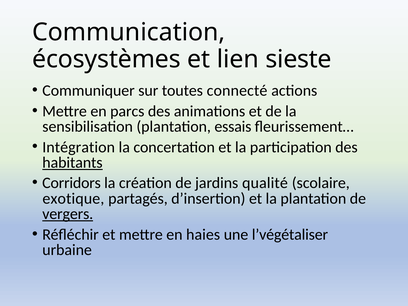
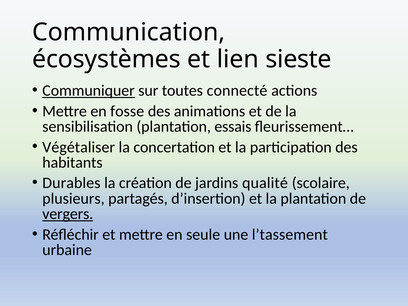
Communiquer underline: none -> present (89, 91)
parcs: parcs -> fosse (127, 111)
Intégration: Intégration -> Végétaliser (79, 147)
habitants underline: present -> none (72, 163)
Corridors: Corridors -> Durables (71, 183)
exotique: exotique -> plusieurs (73, 199)
haies: haies -> seule (203, 234)
l’végétaliser: l’végétaliser -> l’tassement (290, 234)
